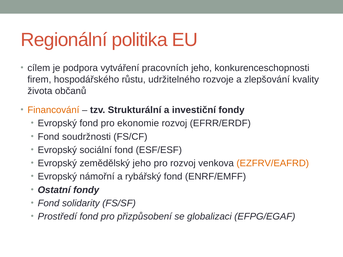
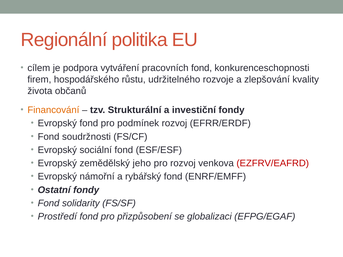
pracovních jeho: jeho -> fond (202, 68)
ekonomie: ekonomie -> podmínek (138, 123)
EZFRV/EAFRD colour: orange -> red (273, 163)
